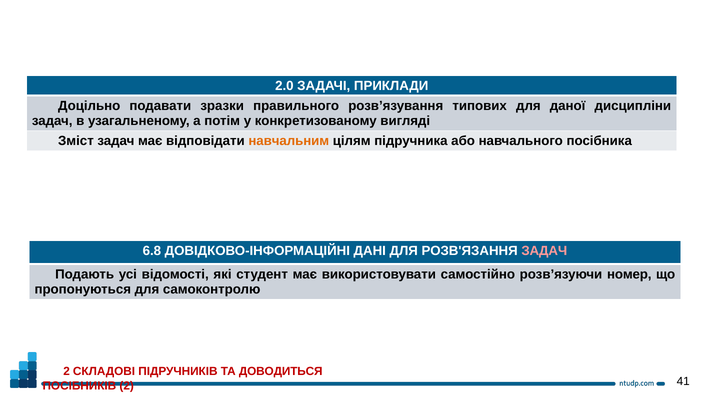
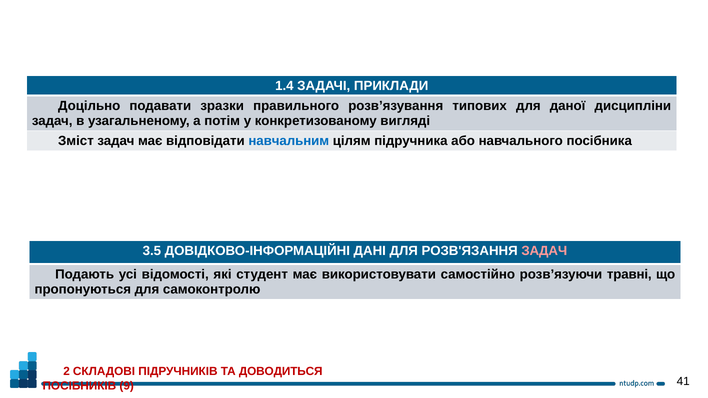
2.0: 2.0 -> 1.4 (284, 86)
навчальним colour: orange -> blue (289, 141)
6.8: 6.8 -> 3.5 (152, 251)
номер: номер -> травні (629, 275)
ПОСІБНИКІВ 2: 2 -> 9 (127, 386)
